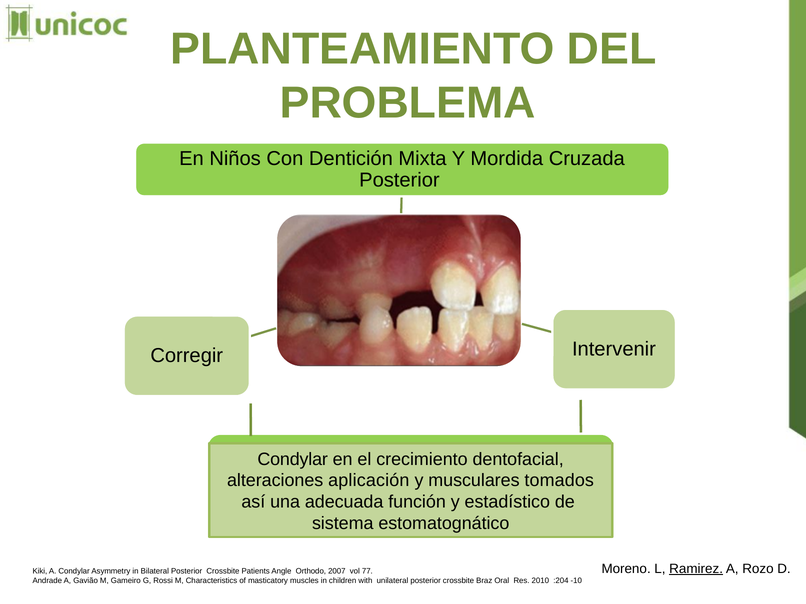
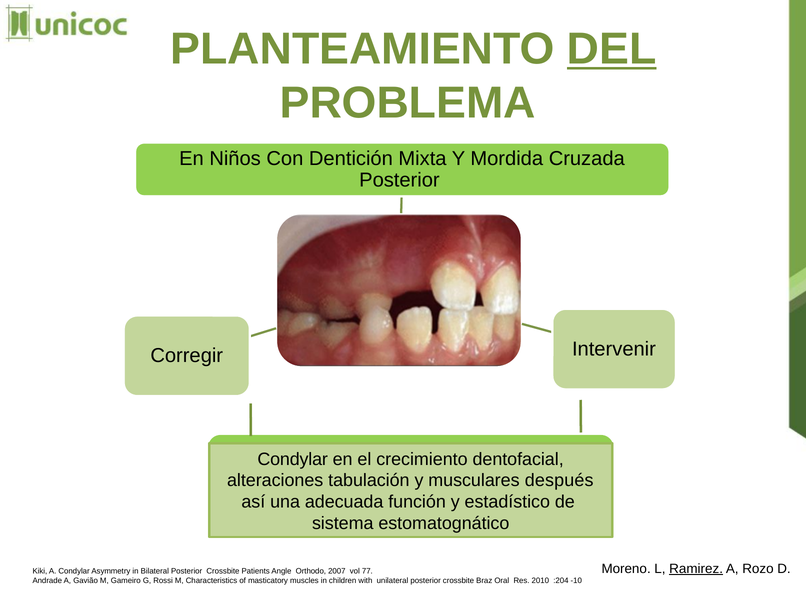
DEL underline: none -> present (612, 49)
aplicación: aplicación -> tabulación (369, 481)
tomados: tomados -> después (559, 481)
